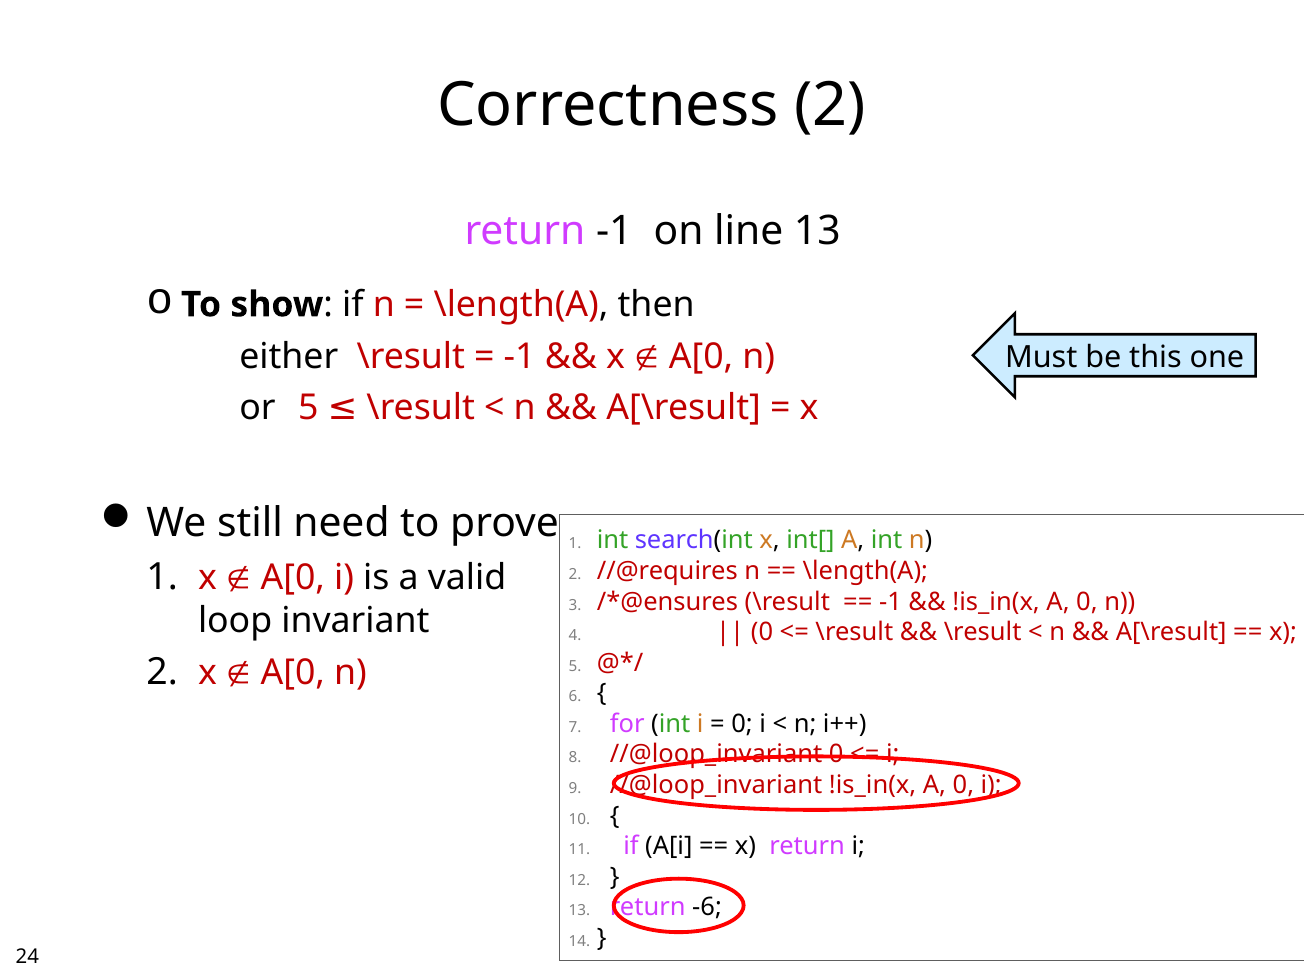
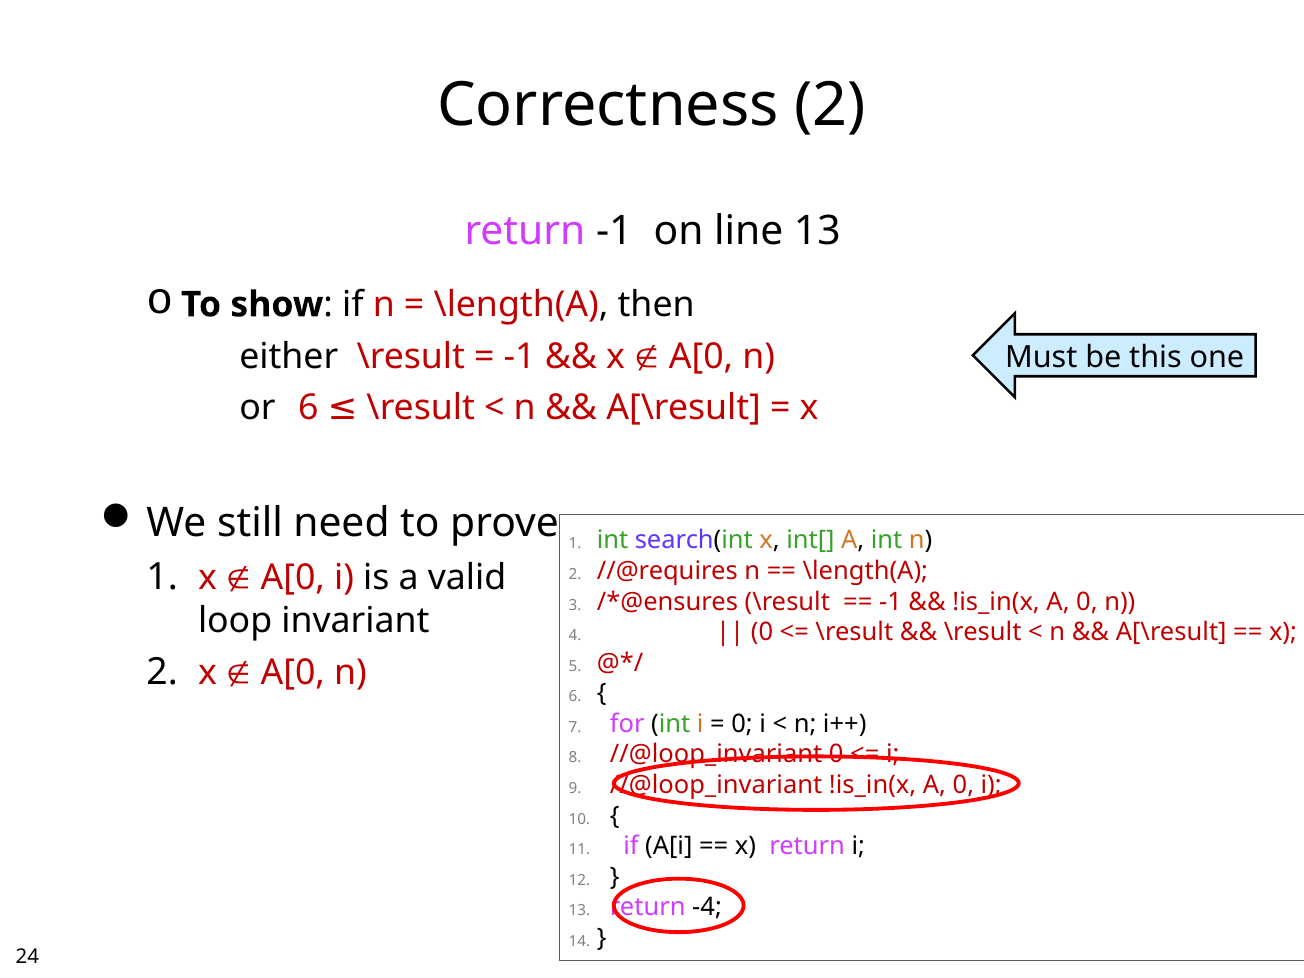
or 5: 5 -> 6 (308, 408)
-6: -6 -> -4 (707, 907)
